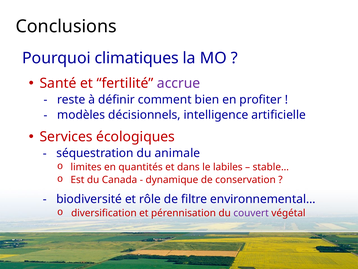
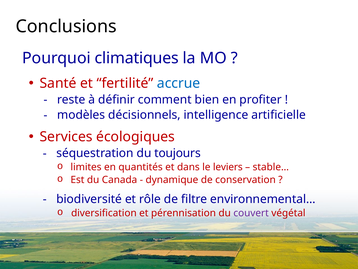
accrue colour: purple -> blue (179, 83)
animale: animale -> toujours (178, 153)
labiles: labiles -> leviers (228, 167)
